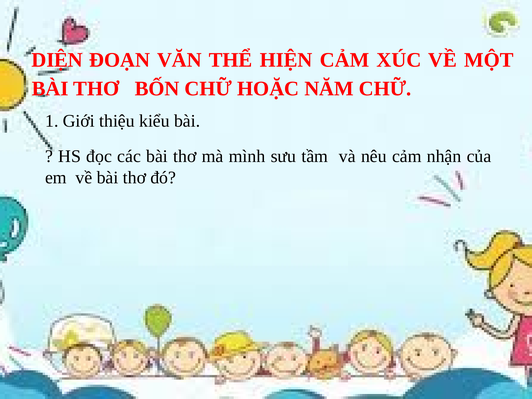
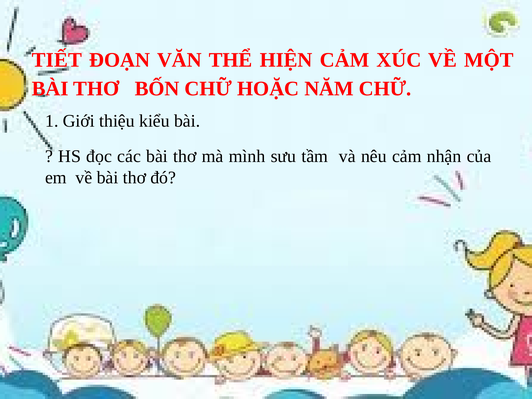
DIỆN: DIỆN -> TIẾT (57, 60)
